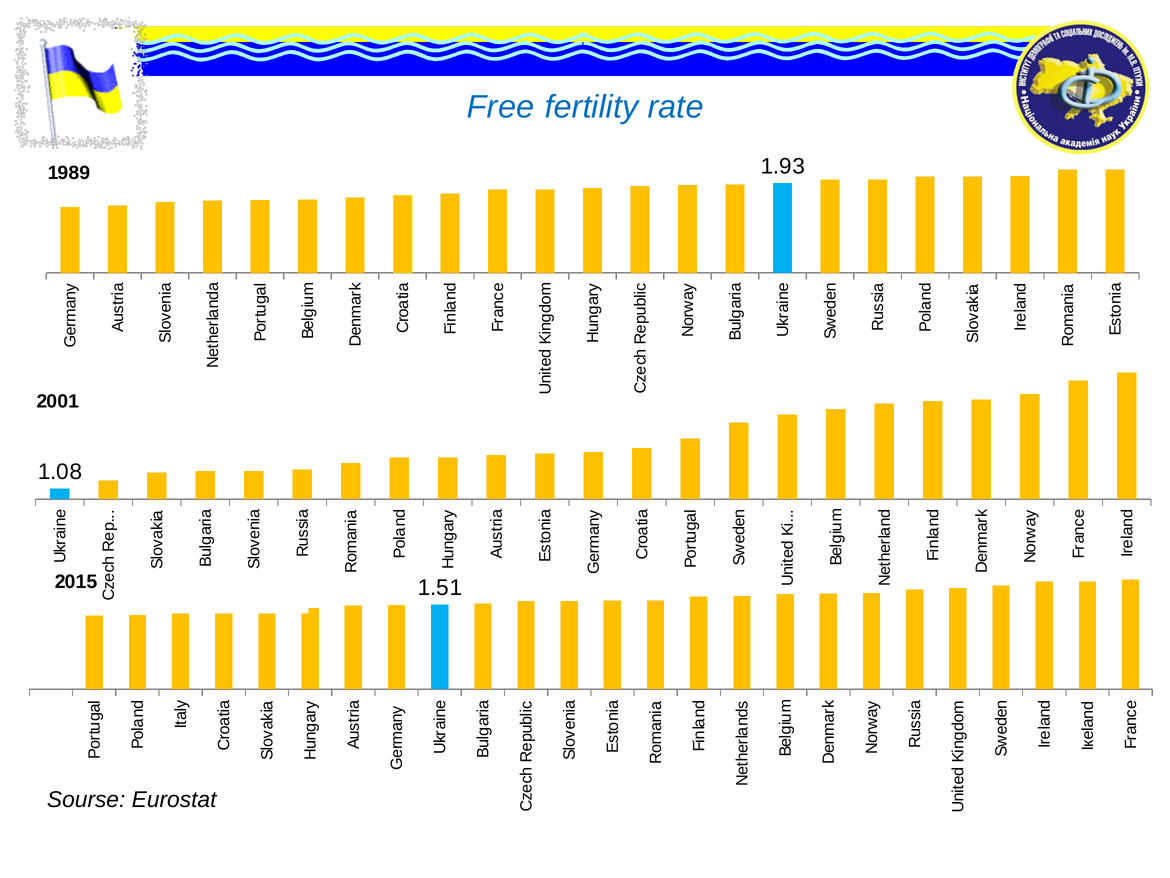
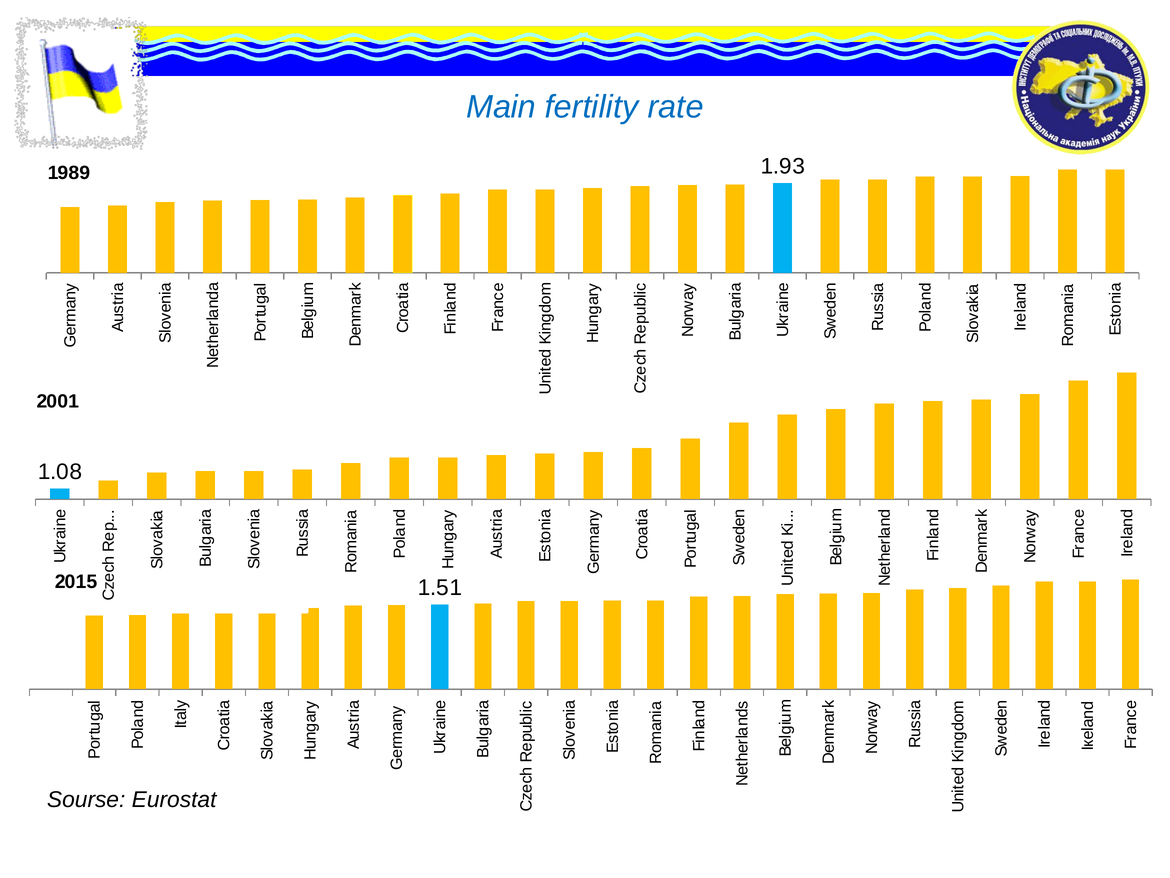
Free: Free -> Main (501, 107)
